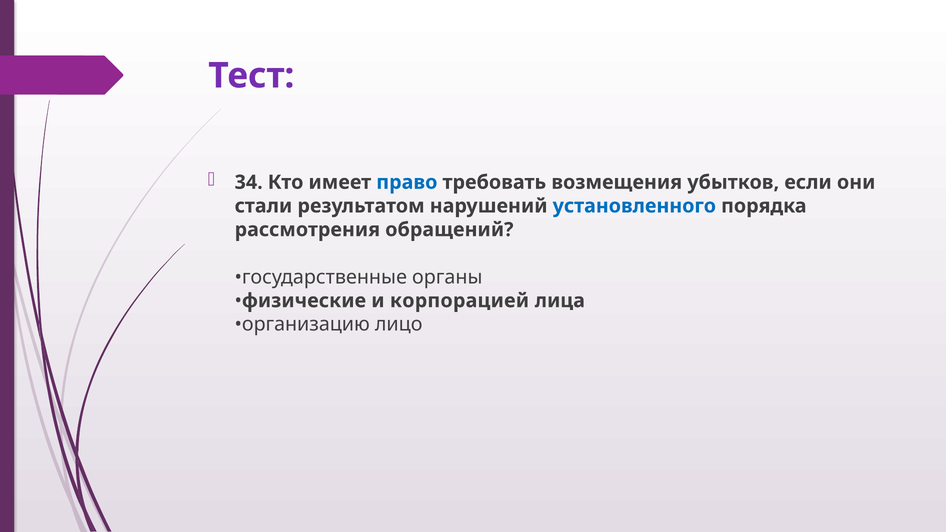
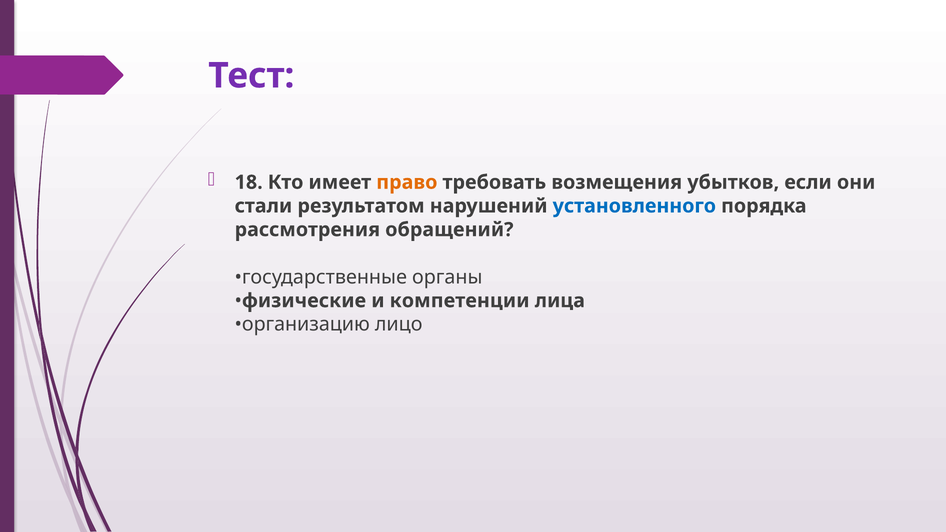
34: 34 -> 18 (249, 182)
право colour: blue -> orange (407, 182)
корпорацией: корпорацией -> компетенции (460, 301)
